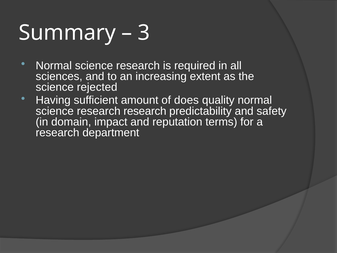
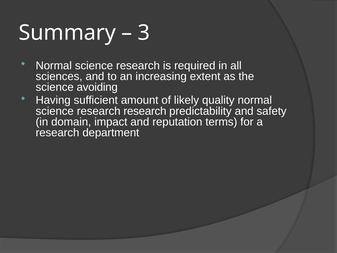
rejected: rejected -> avoiding (97, 87)
does: does -> likely (186, 100)
